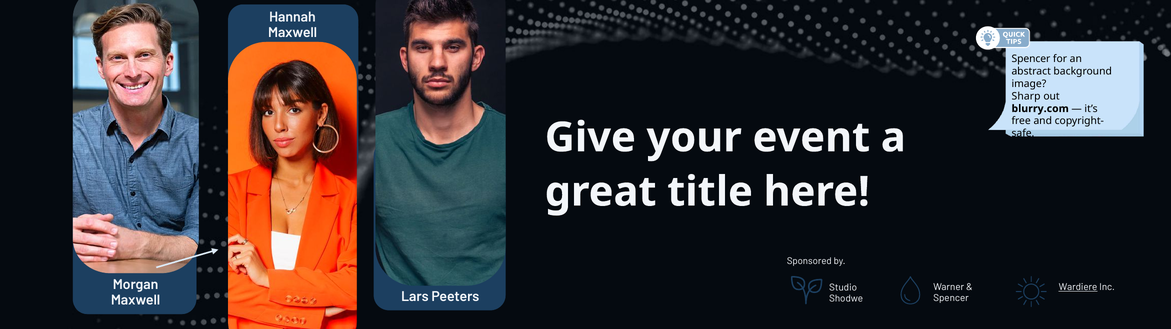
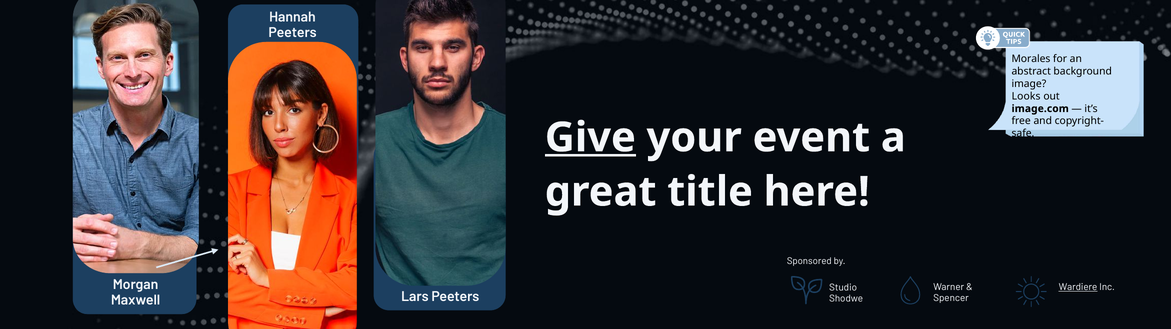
Maxwell: Maxwell -> Peeters (293, 33)
Spencer: Spencer -> Morales (1031, 59)
Sharp: Sharp -> Looks (1026, 96)
blurry.com: blurry.com -> image.com (1040, 109)
Give underline: none -> present (590, 138)
